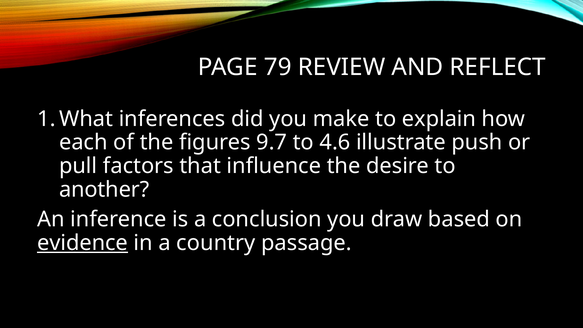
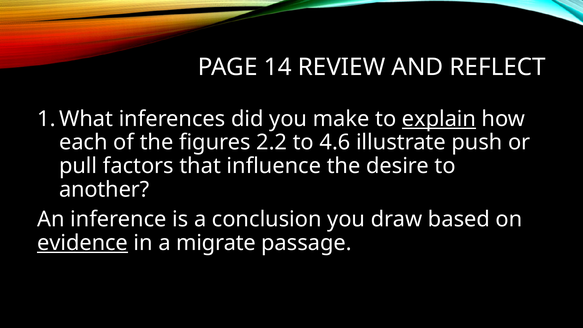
79: 79 -> 14 (278, 67)
explain underline: none -> present (439, 119)
9.7: 9.7 -> 2.2 (272, 142)
country: country -> migrate (216, 243)
